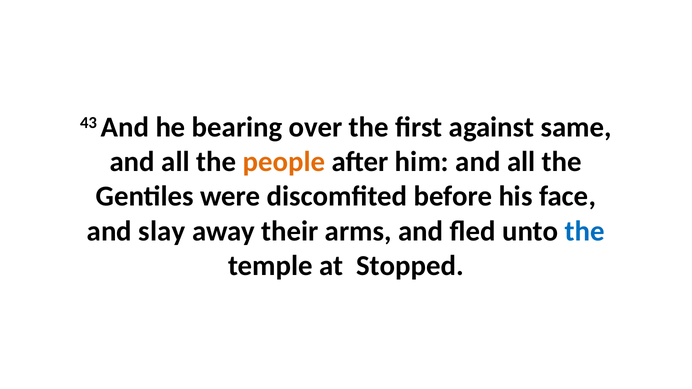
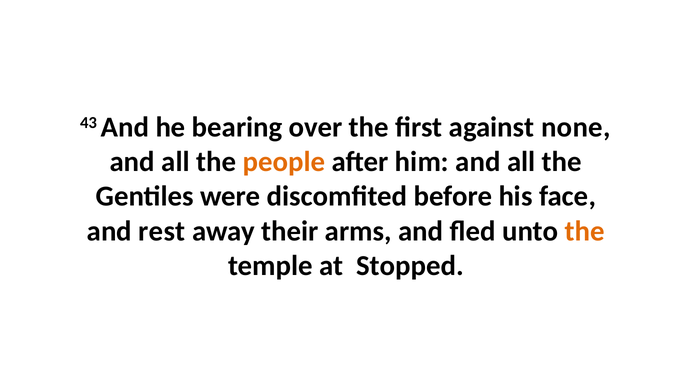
same: same -> none (576, 127)
slay: slay -> rest (162, 231)
the colour: blue -> orange (585, 231)
